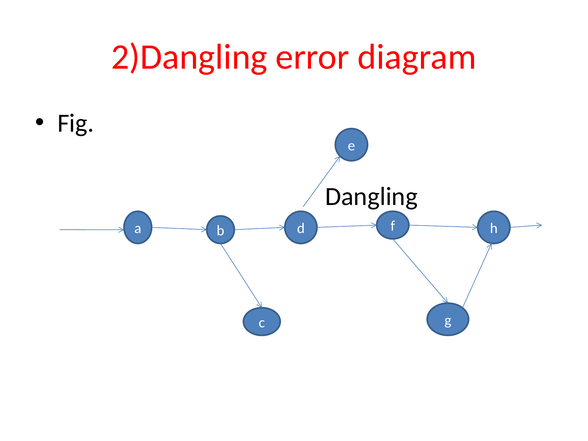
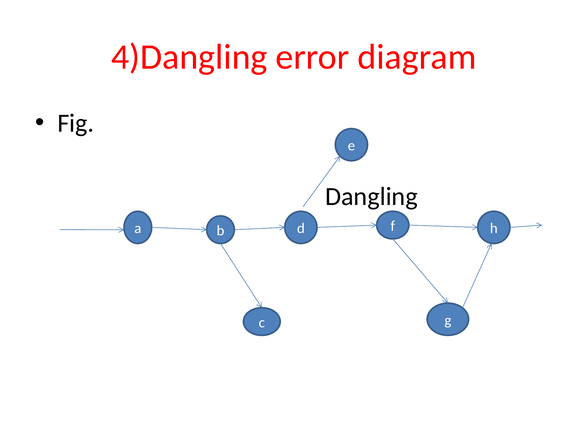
2)Dangling: 2)Dangling -> 4)Dangling (189, 57)
